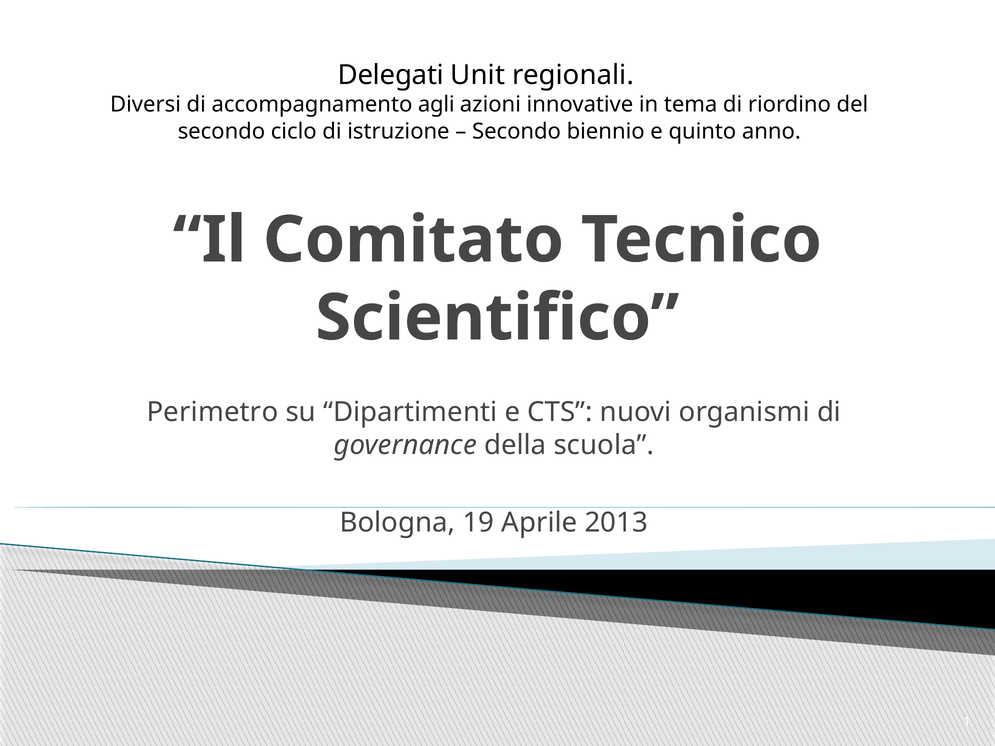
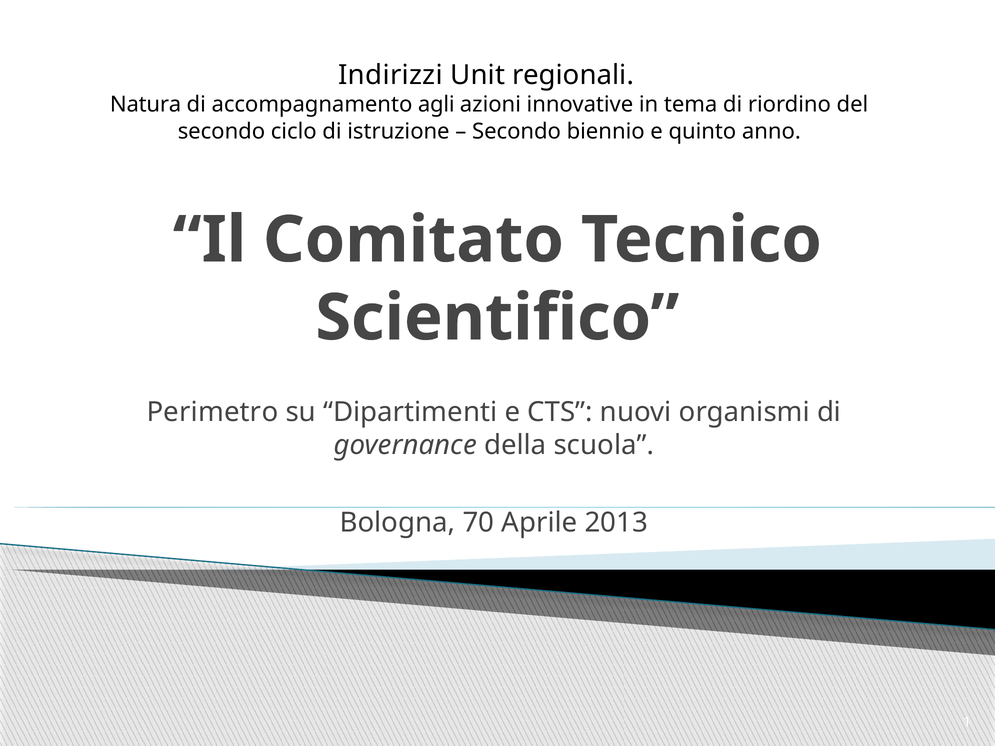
Delegati: Delegati -> Indirizzi (391, 75)
Diversi: Diversi -> Natura (146, 105)
19: 19 -> 70 (478, 523)
